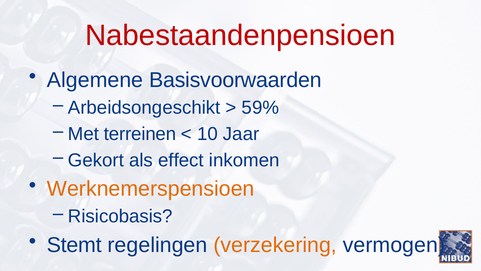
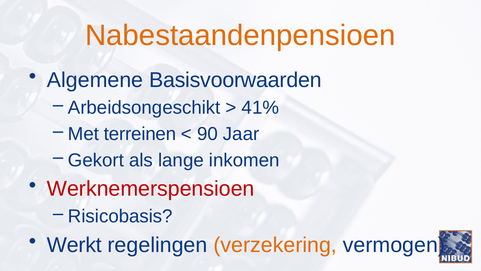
Nabestaandenpensioen colour: red -> orange (240, 35)
59%: 59% -> 41% (260, 107)
10: 10 -> 90 (207, 134)
effect: effect -> lange (181, 160)
Werknemerspensioen colour: orange -> red (151, 188)
Stemt: Stemt -> Werkt (74, 245)
